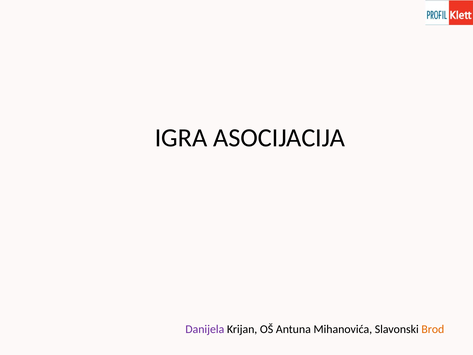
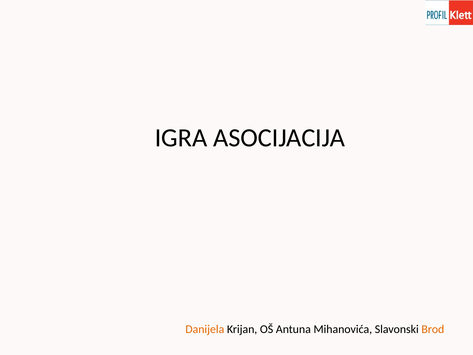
Danijela colour: purple -> orange (205, 329)
